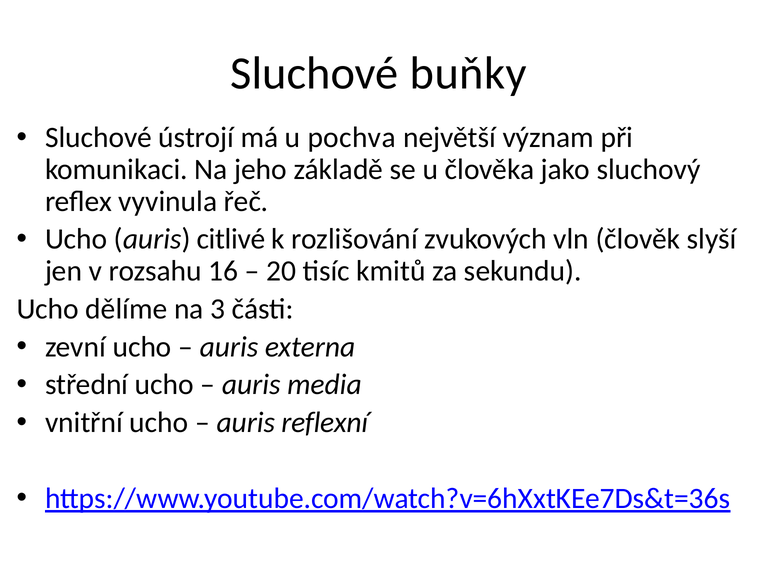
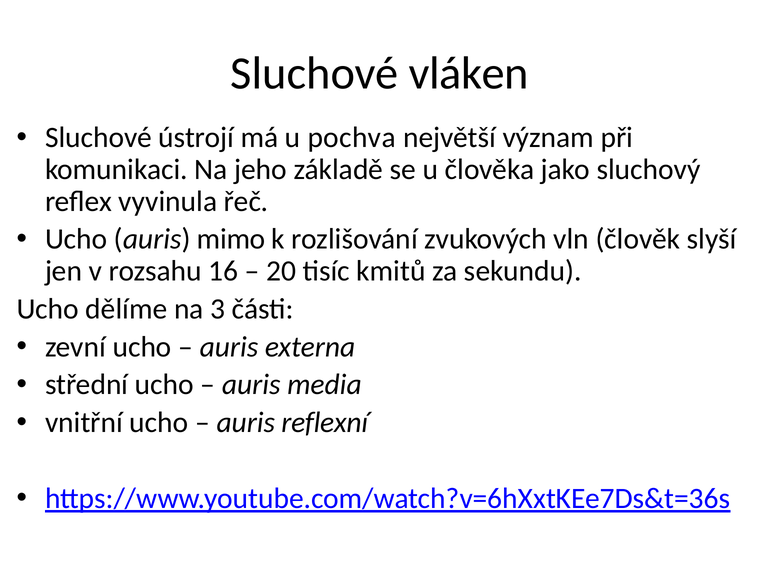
buňky: buňky -> vláken (469, 73)
citlivé: citlivé -> mimo (231, 239)
